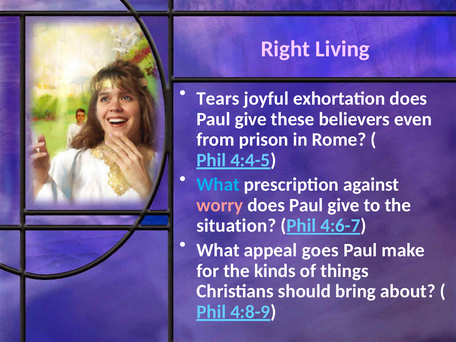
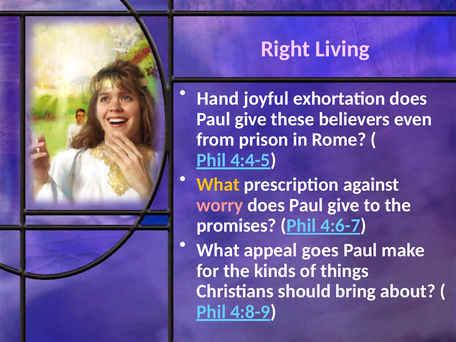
Tears: Tears -> Hand (218, 99)
What colour: light blue -> yellow (218, 185)
situation: situation -> promises (236, 226)
